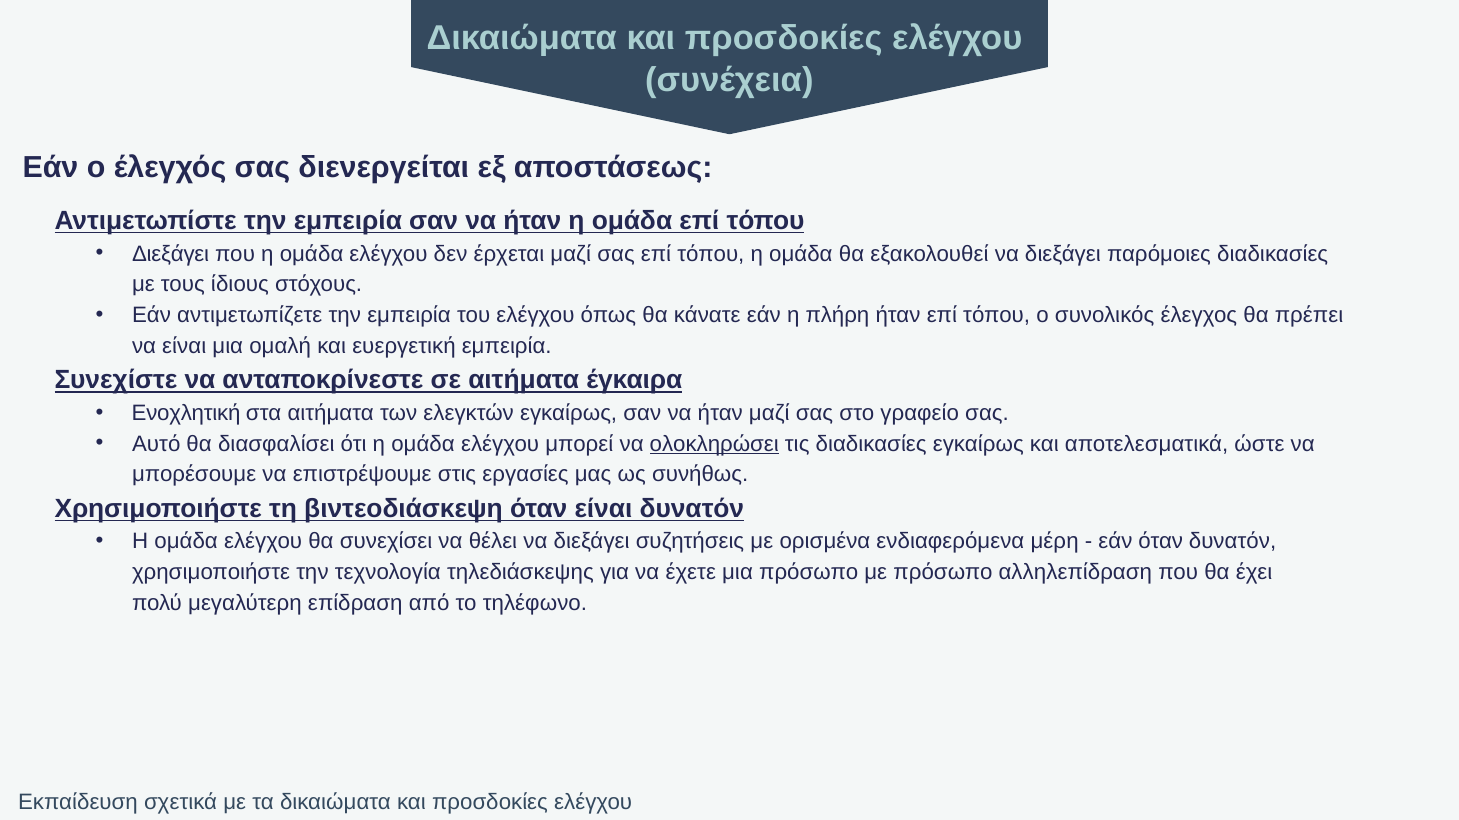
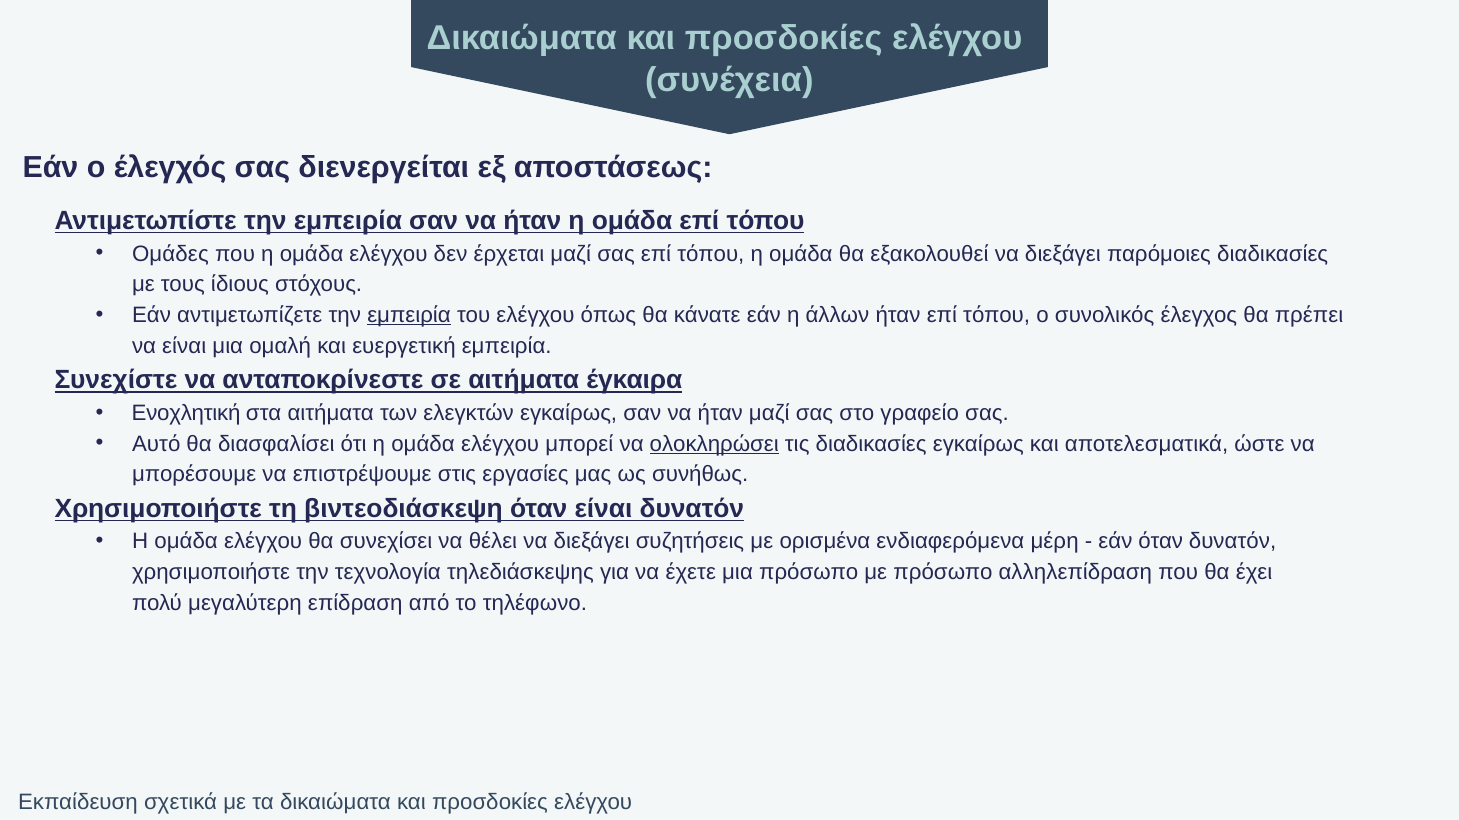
Διεξάγει: Διεξάγει -> Ομάδες (170, 254)
εμπειρία underline: none -> present (409, 316)
πλήρη: πλήρη -> άλλων (837, 316)
